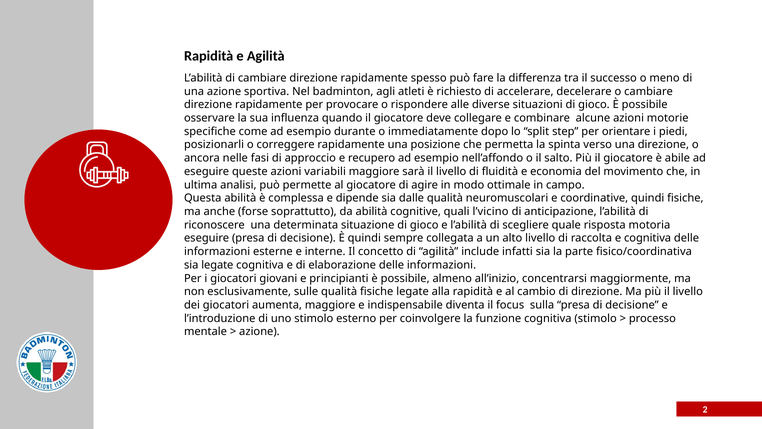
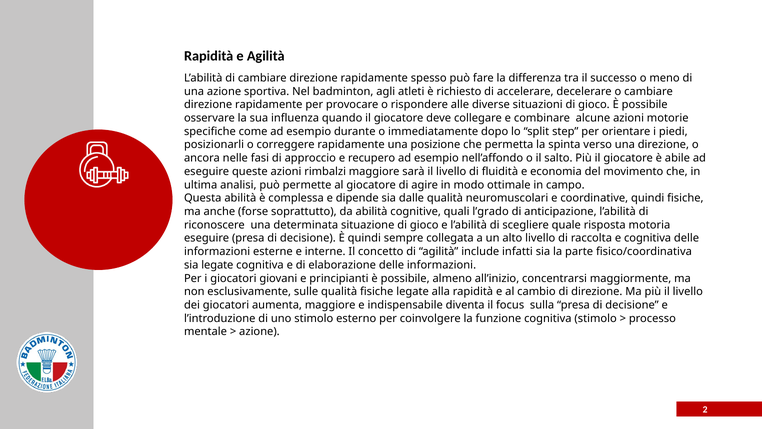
variabili: variabili -> rimbalzi (325, 171)
l’vicino: l’vicino -> l’grado (491, 211)
